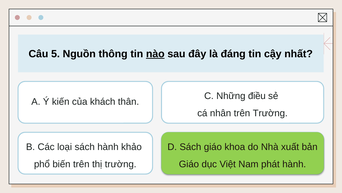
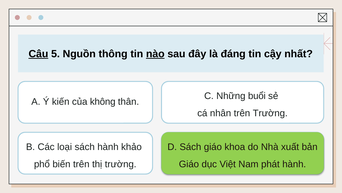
Câu underline: none -> present (38, 54)
điều: điều -> buổi (257, 96)
khách: khách -> không (103, 101)
